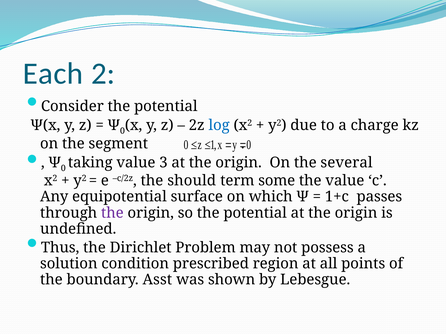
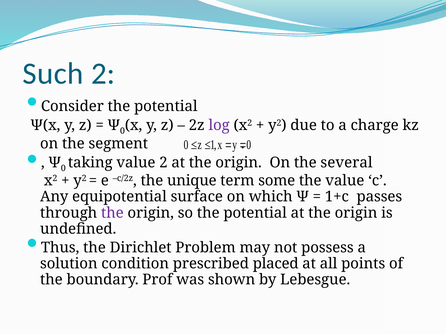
Each: Each -> Such (53, 74)
log colour: blue -> purple (219, 125)
value 3: 3 -> 2 (163, 163)
should: should -> unique (192, 181)
region: region -> placed (276, 264)
Asst: Asst -> Prof (157, 280)
